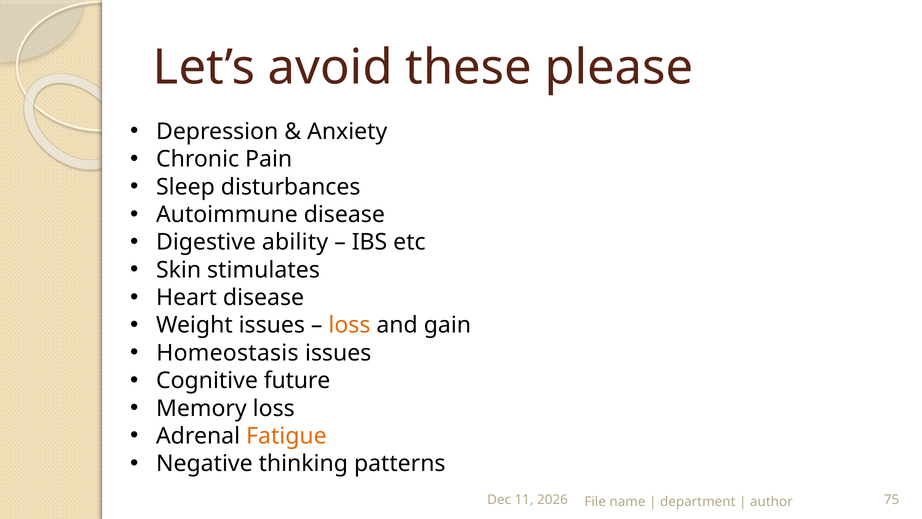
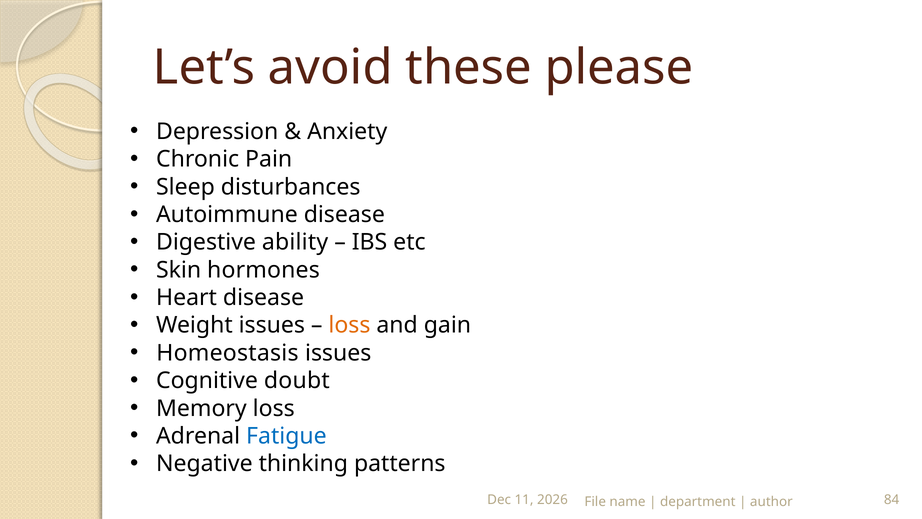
stimulates: stimulates -> hormones (263, 270)
future: future -> doubt (297, 381)
Fatigue colour: orange -> blue (286, 436)
75: 75 -> 84 (892, 500)
